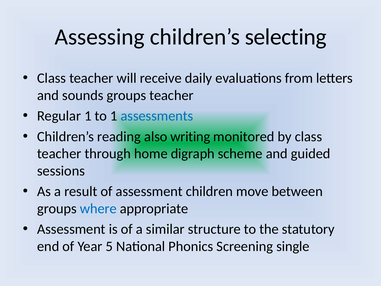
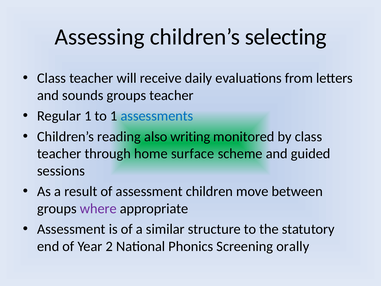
digraph: digraph -> surface (193, 154)
where colour: blue -> purple (98, 208)
5: 5 -> 2 (109, 246)
single: single -> orally (293, 246)
